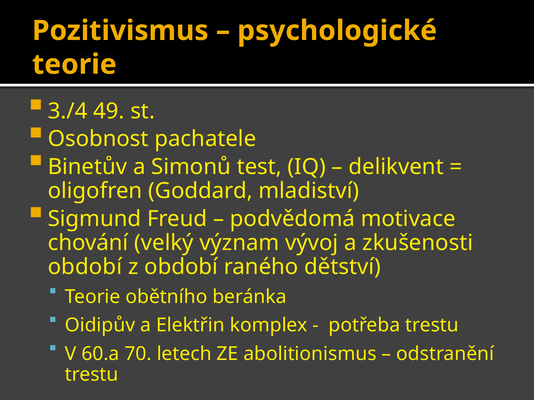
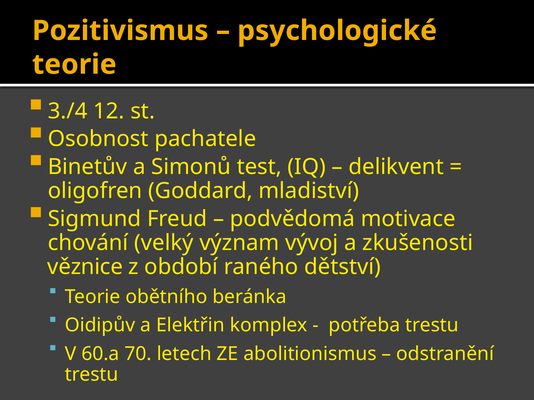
49: 49 -> 12 (109, 111)
období: období -> věznice (85, 267)
